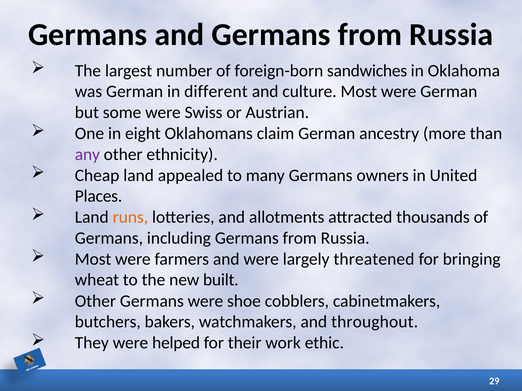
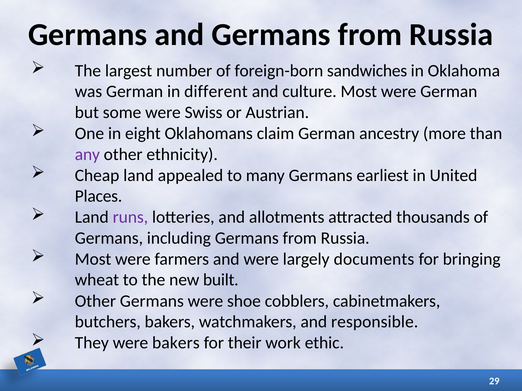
owners: owners -> earliest (383, 176)
runs colour: orange -> purple (130, 217)
threatened: threatened -> documents (374, 259)
throughout: throughout -> responsible (375, 322)
were helped: helped -> bakers (176, 343)
